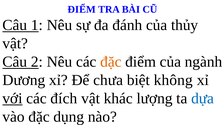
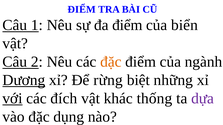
đa đánh: đánh -> điểm (127, 25)
thủy: thủy -> biển (185, 25)
Dương underline: none -> present (24, 80)
chưa: chưa -> rừng (108, 80)
không: không -> những (173, 80)
lượng: lượng -> thống (154, 99)
dựa colour: blue -> purple (203, 99)
